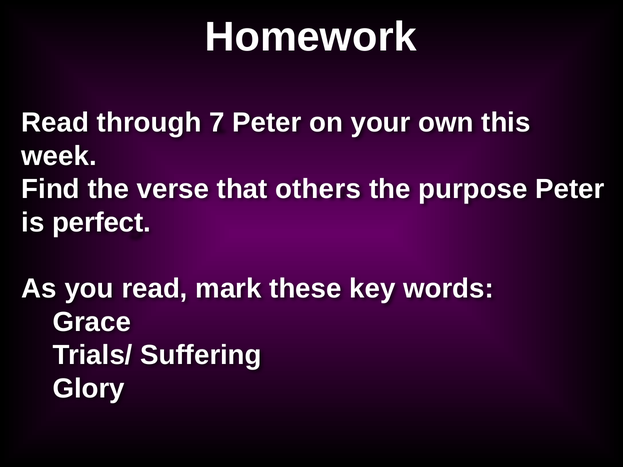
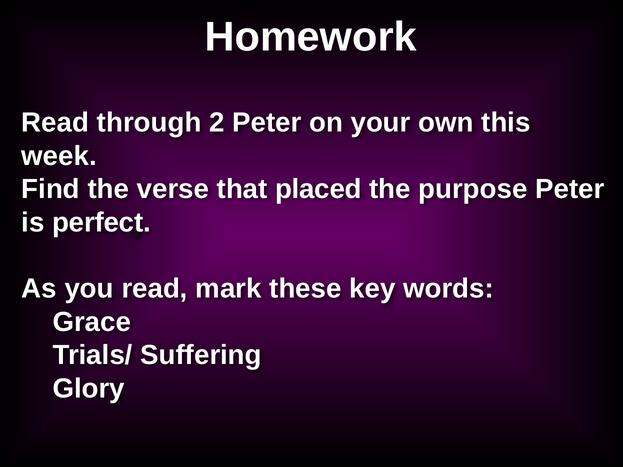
7: 7 -> 2 (217, 123)
others: others -> placed (318, 189)
